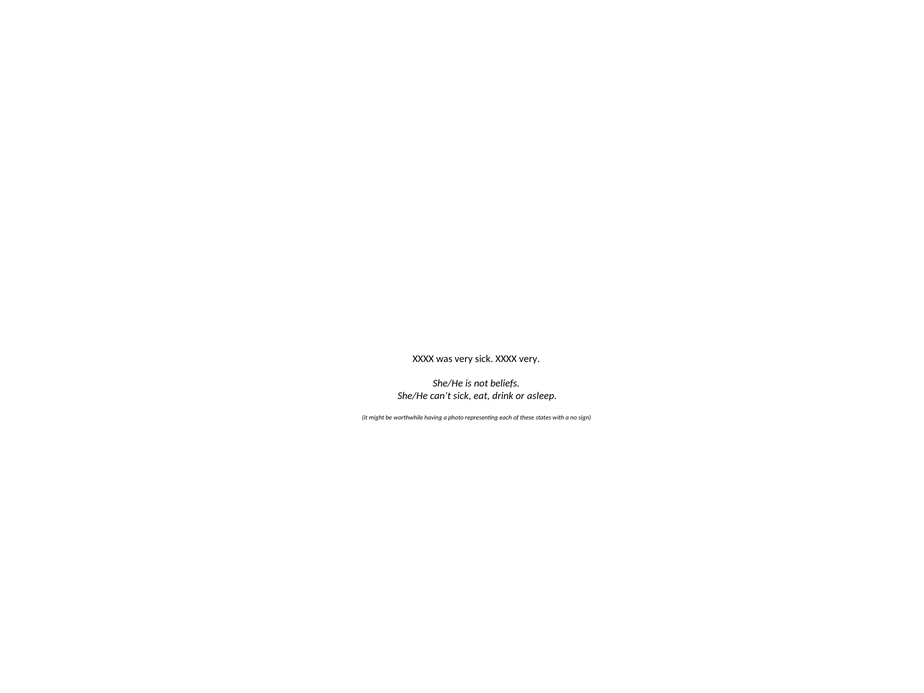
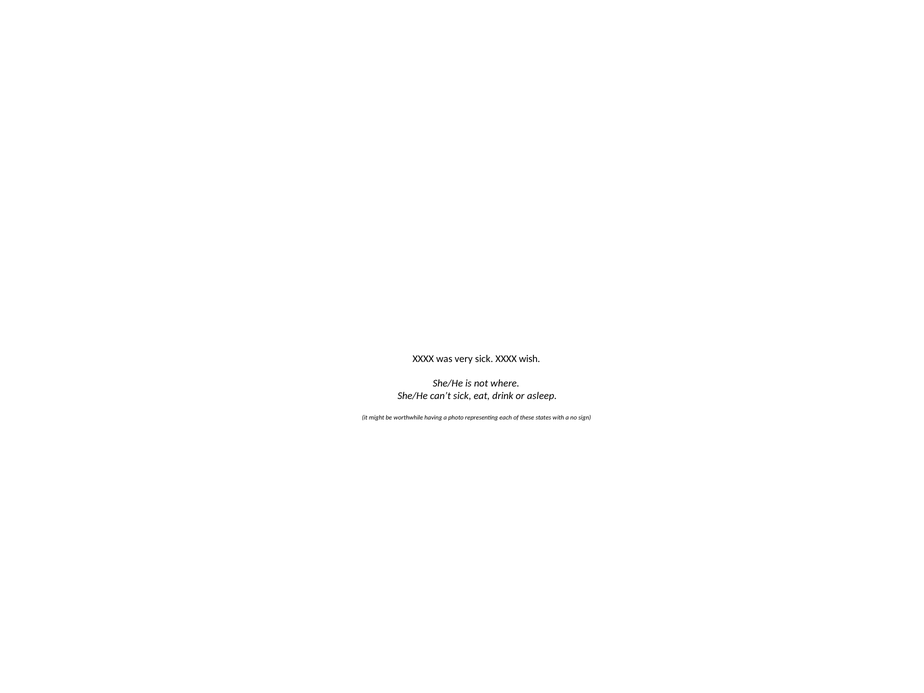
XXXX very: very -> wish (530, 359)
beliefs: beliefs -> where (505, 384)
